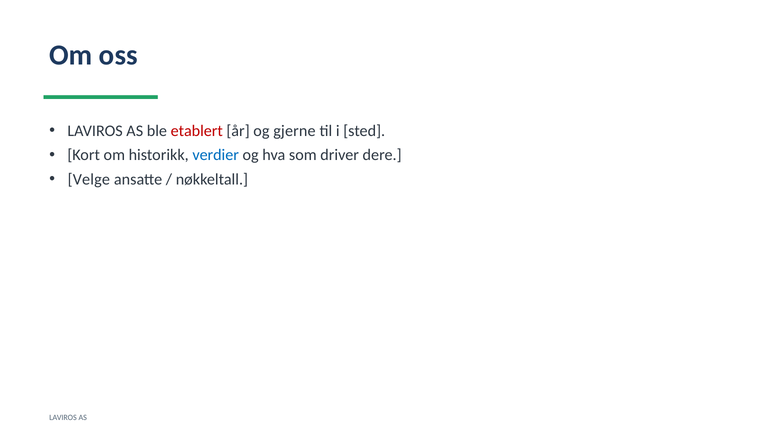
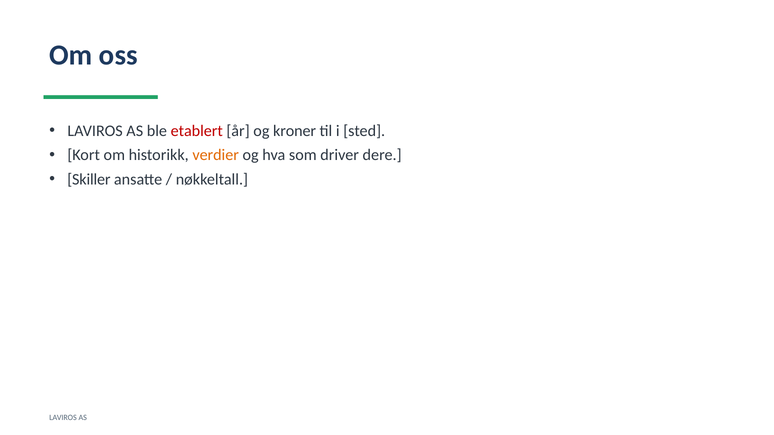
gjerne: gjerne -> kroner (295, 131)
verdier colour: blue -> orange (216, 155)
Velge: Velge -> Skiller (89, 179)
